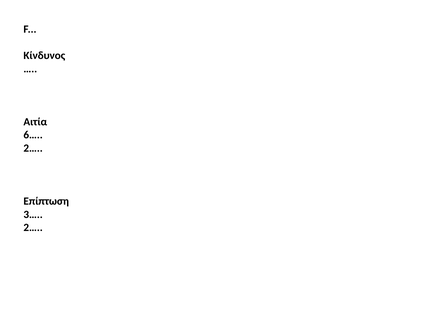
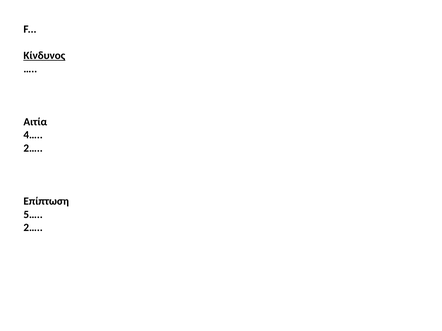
Κίνδυνος underline: none -> present (44, 56)
6…: 6… -> 4… (33, 135)
3…: 3… -> 5… (33, 215)
